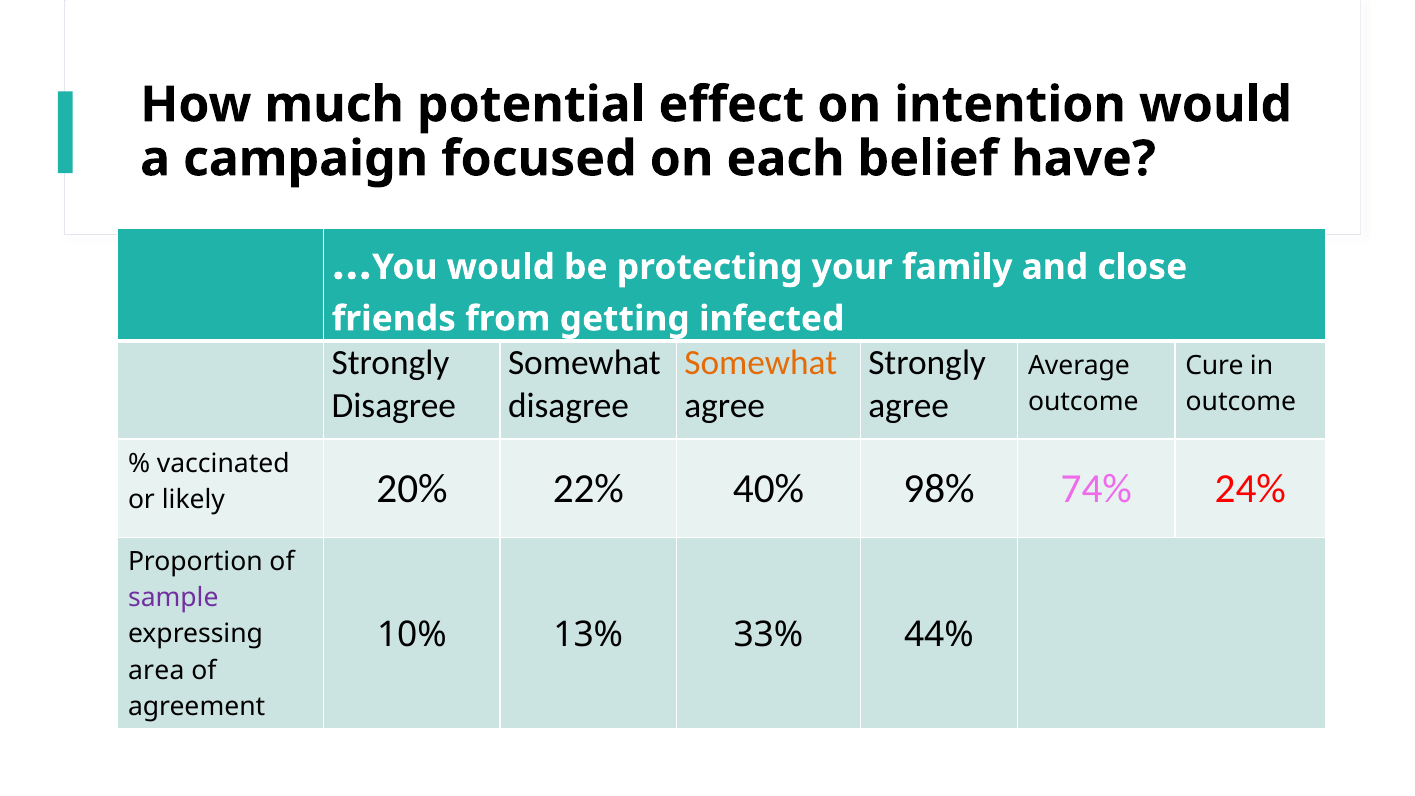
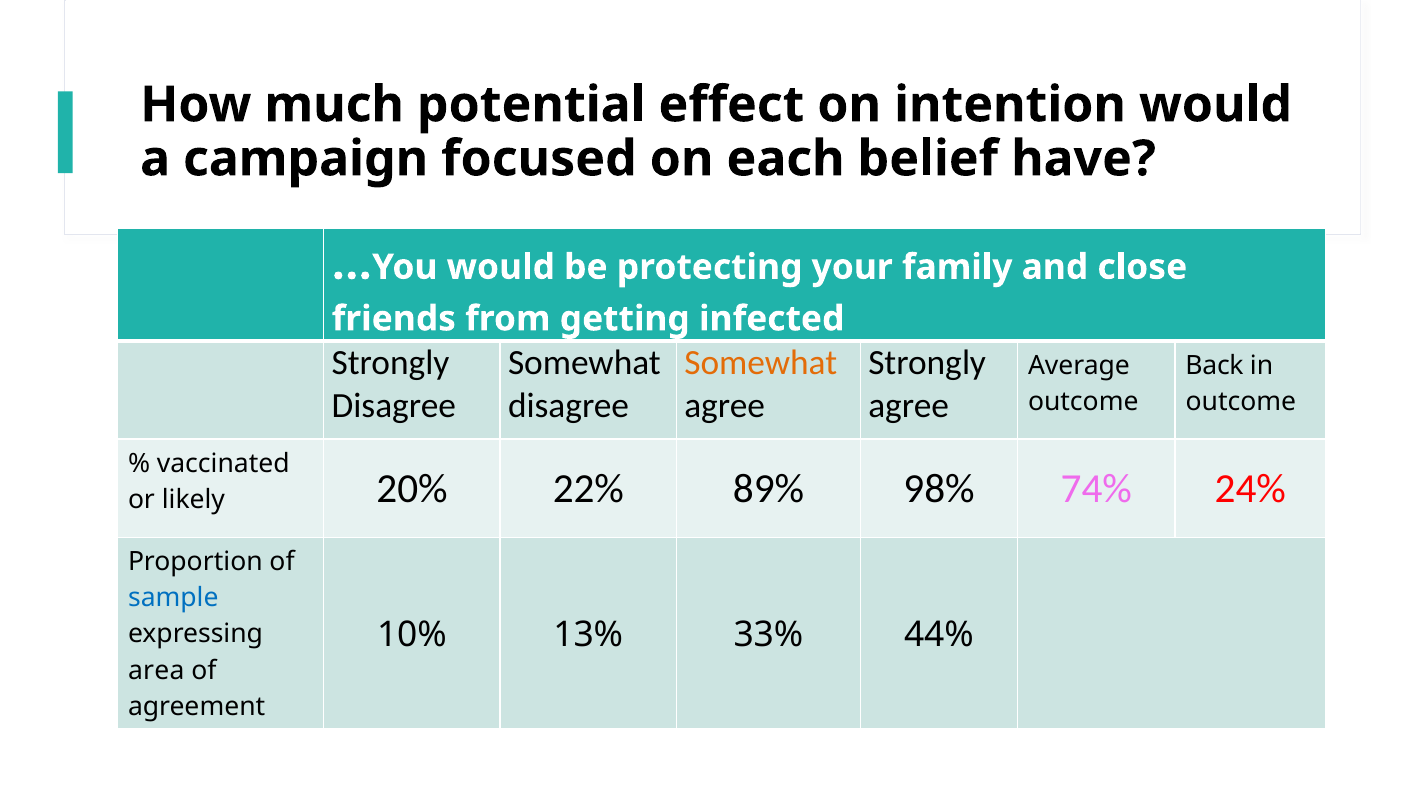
Cure: Cure -> Back (1215, 366)
40%: 40% -> 89% (768, 488)
sample colour: purple -> blue (173, 598)
